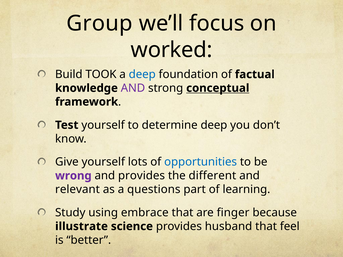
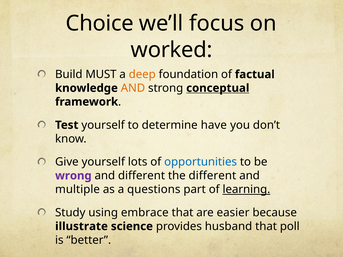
Group: Group -> Choice (100, 24)
TOOK: TOOK -> MUST (101, 74)
deep colour: blue -> orange (142, 74)
AND colour: purple -> orange (133, 88)
determine deep: deep -> have (214, 125)
and provides: provides -> different (142, 176)
relevant: relevant -> multiple (77, 190)
learning underline: none -> present (246, 190)
finger: finger -> easier (233, 213)
feel: feel -> poll (290, 227)
